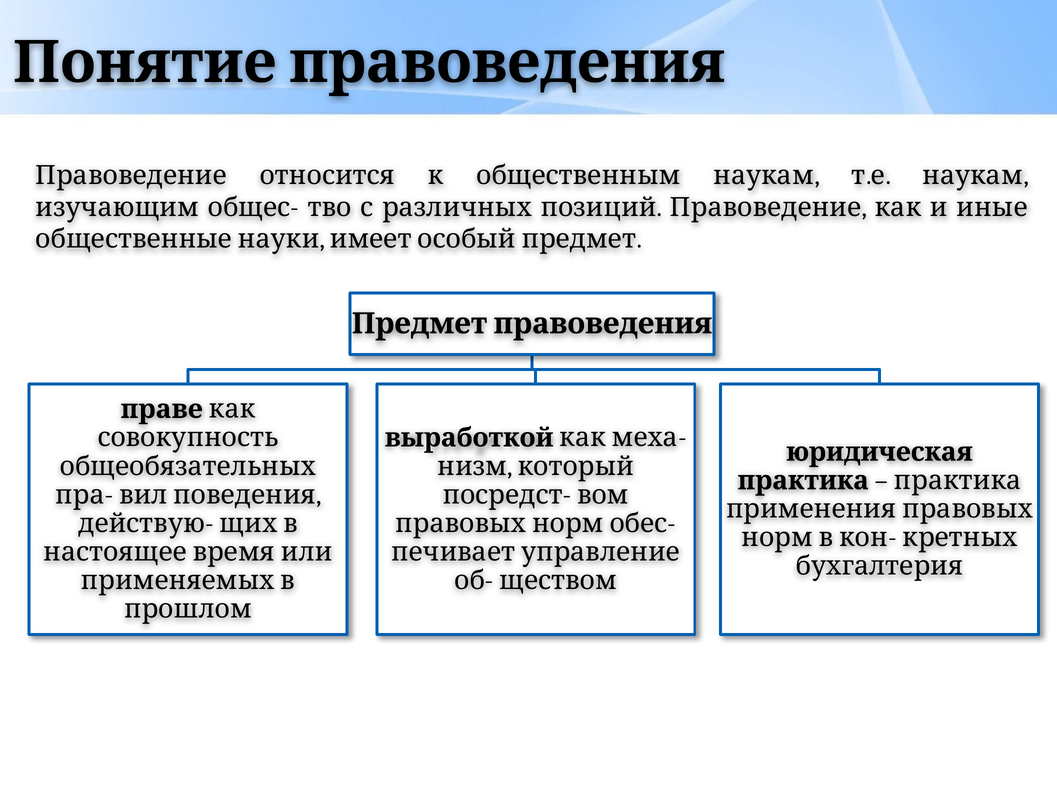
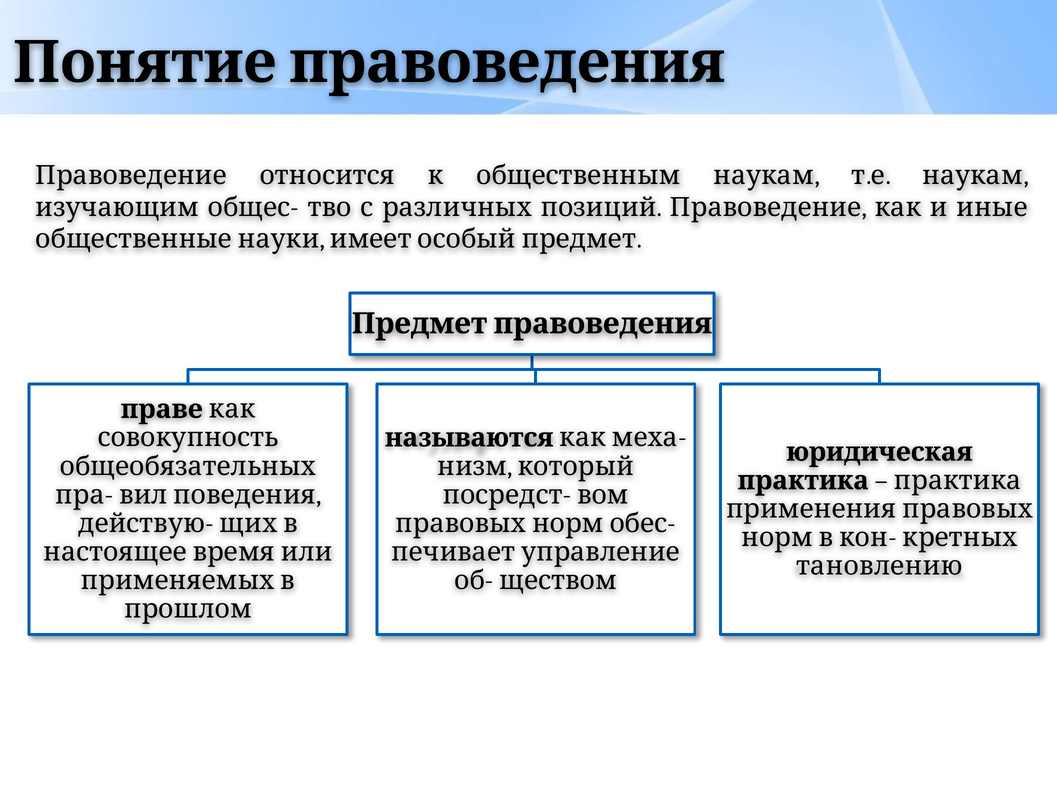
выработкой: выработкой -> называются (469, 438)
бухгалтерия: бухгалтерия -> тановлению (879, 566)
